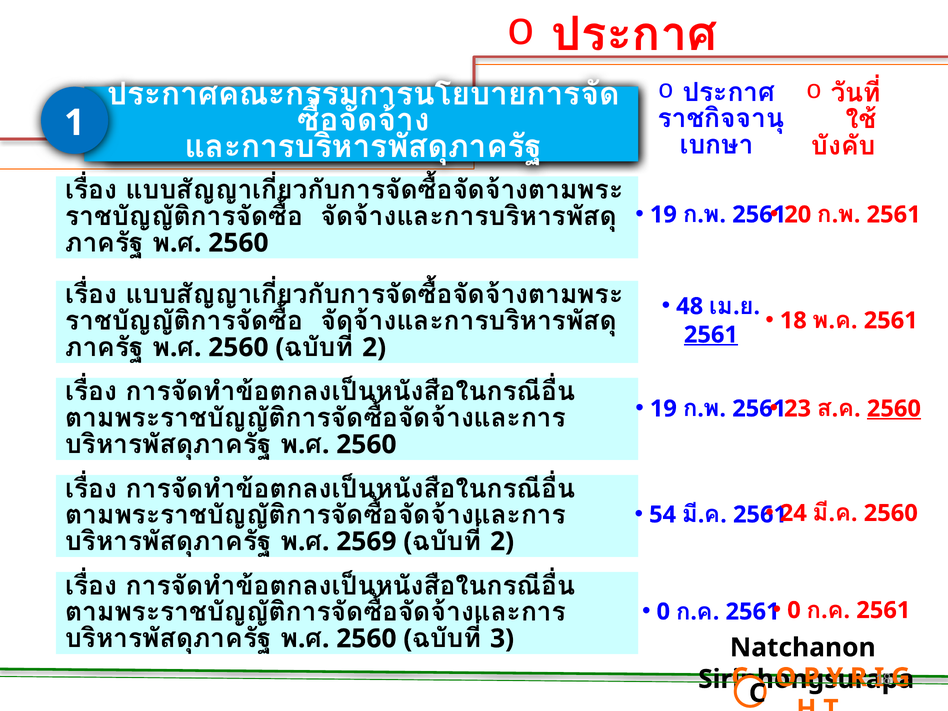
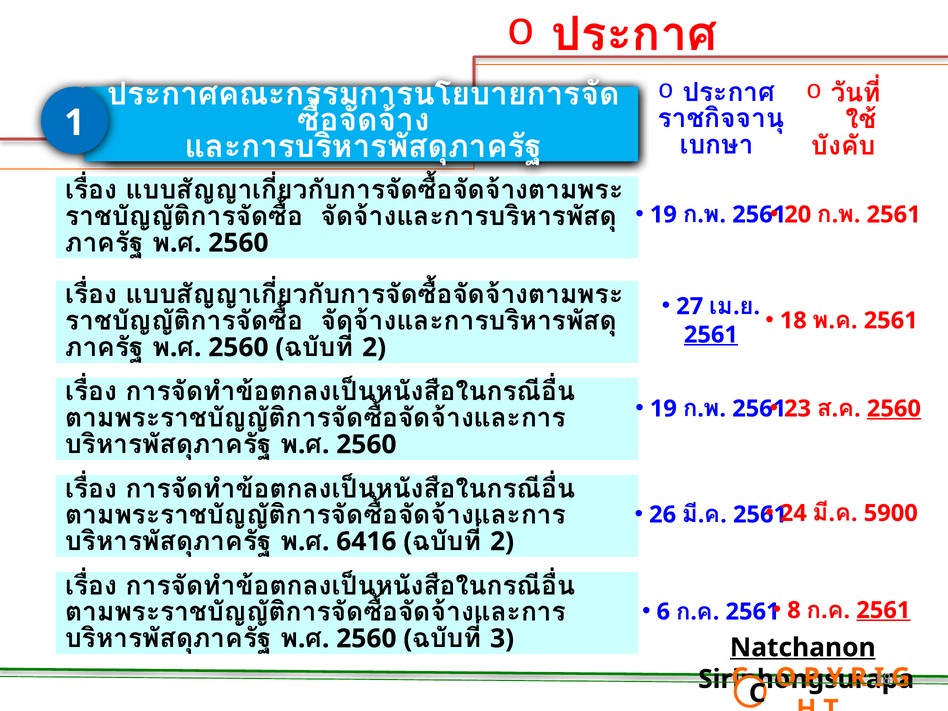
48: 48 -> 27 (690, 306)
2560: 2560 -> 5900 (891, 513)
54: 54 -> 26 (663, 515)
2569: 2569 -> 6416 (366, 542)
0: 0 -> 8 (794, 610)
2561 underline: none -> present (883, 610)
0: 0 -> 6 (663, 612)
Natchanon underline: none -> present (803, 648)
